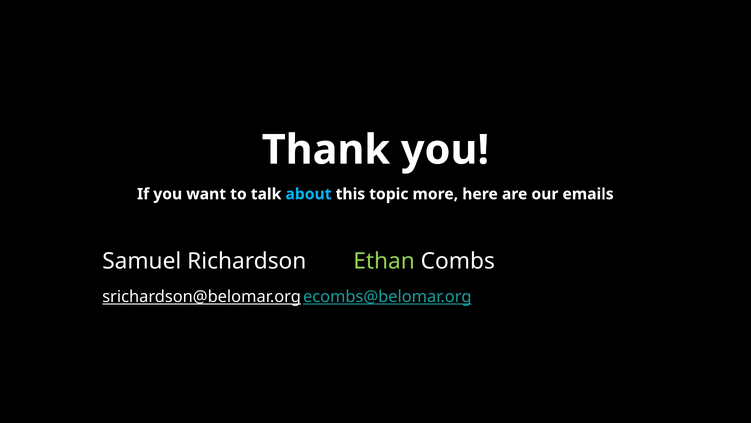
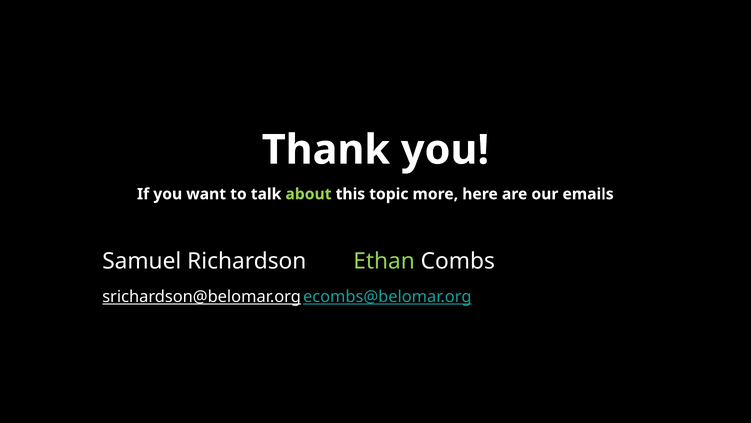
about colour: light blue -> light green (308, 194)
